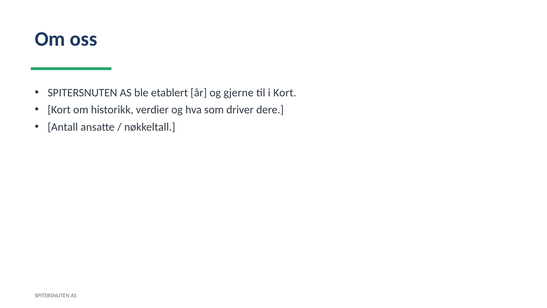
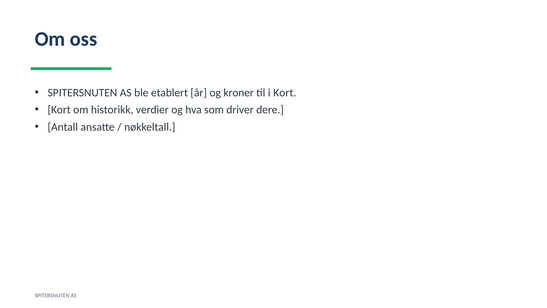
gjerne: gjerne -> kroner (239, 93)
